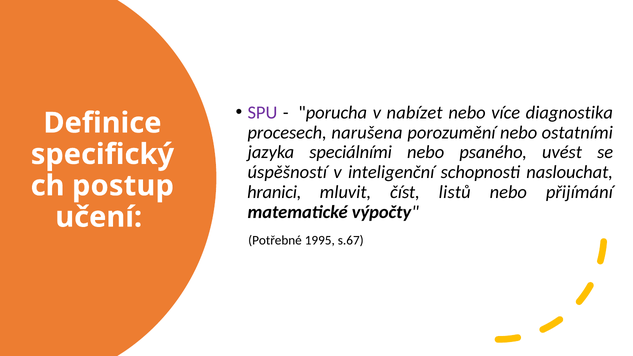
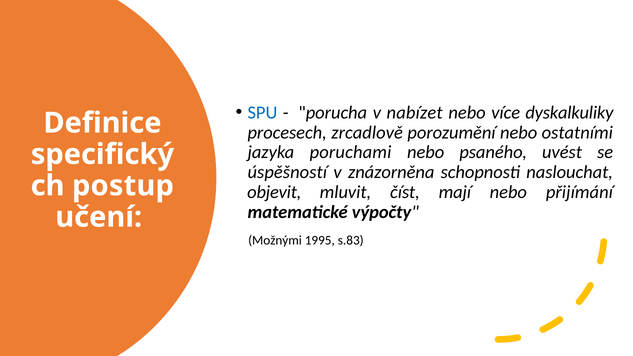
SPU colour: purple -> blue (262, 113)
diagnostika: diagnostika -> dyskalkuliky (569, 113)
narušena: narušena -> zrcadlově (367, 132)
speciálními: speciálními -> poruchami (351, 152)
inteligenční: inteligenční -> znázorněna (391, 172)
hranici: hranici -> objevit (274, 192)
listů: listů -> mají (455, 192)
Potřebné: Potřebné -> Možnými (275, 240)
s.67: s.67 -> s.83 (351, 240)
